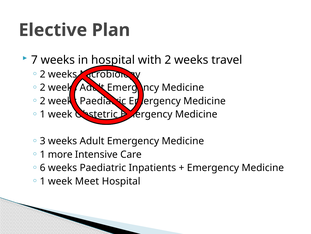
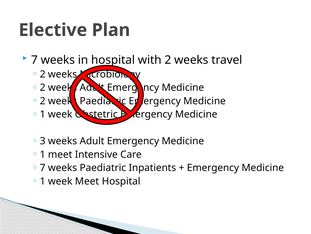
1 more: more -> meet (60, 154)
6: 6 -> 7 (43, 167)
